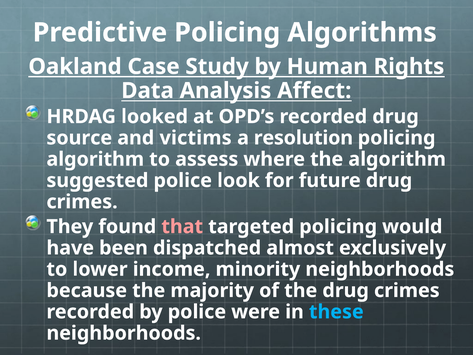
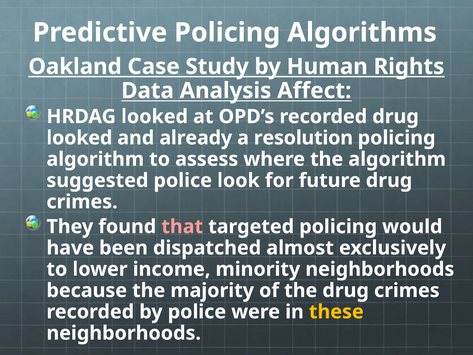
source: source -> looked (79, 138)
victims: victims -> already (196, 138)
these colour: light blue -> yellow (336, 312)
